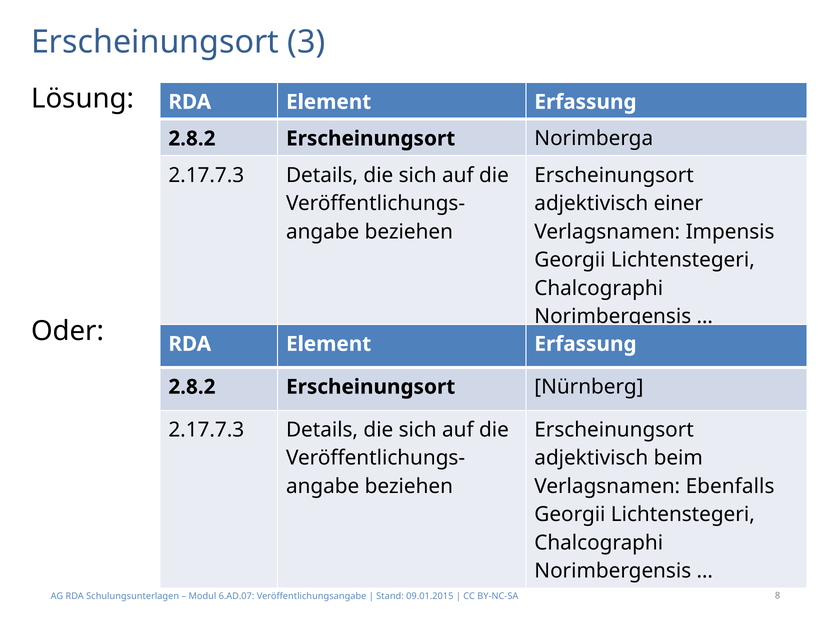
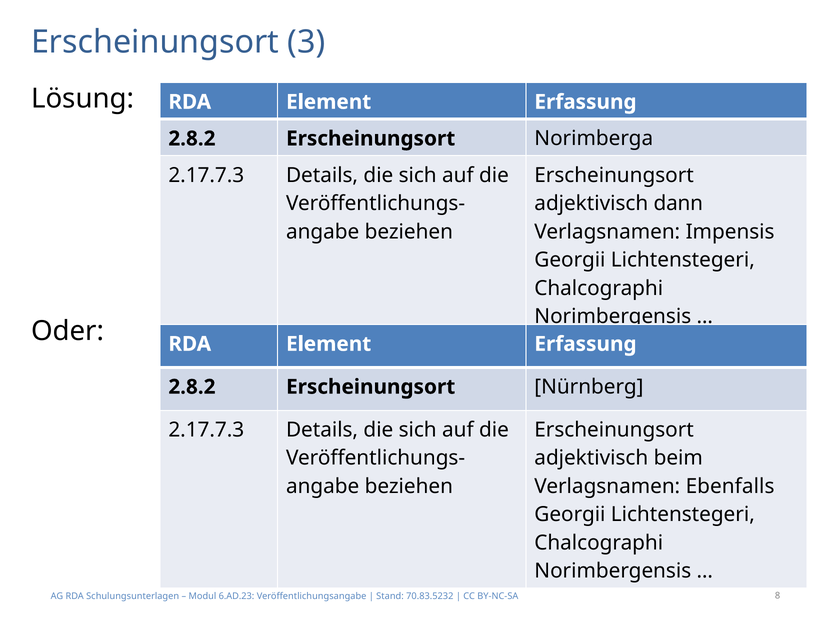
einer: einer -> dann (678, 203)
6.AD.07: 6.AD.07 -> 6.AD.23 (237, 596)
09.01.2015: 09.01.2015 -> 70.83.5232 (430, 596)
